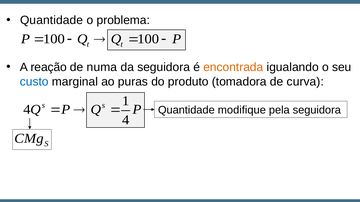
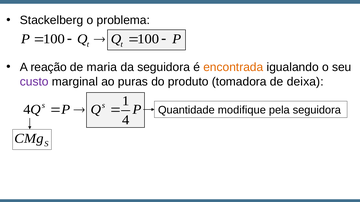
Quantidade: Quantidade -> Stackelberg (52, 20)
numa: numa -> maria (102, 67)
custo colour: blue -> purple (34, 82)
curva: curva -> deixa (305, 82)
